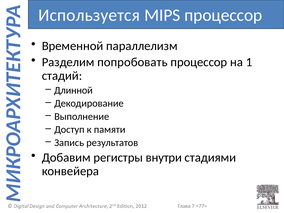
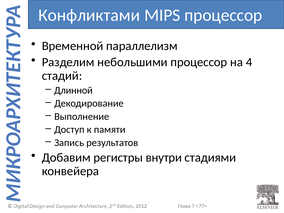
Используется: Используется -> Конфликтами (89, 15)
попробовать: попробовать -> небольшими (132, 62)
1: 1 -> 4 (249, 62)
